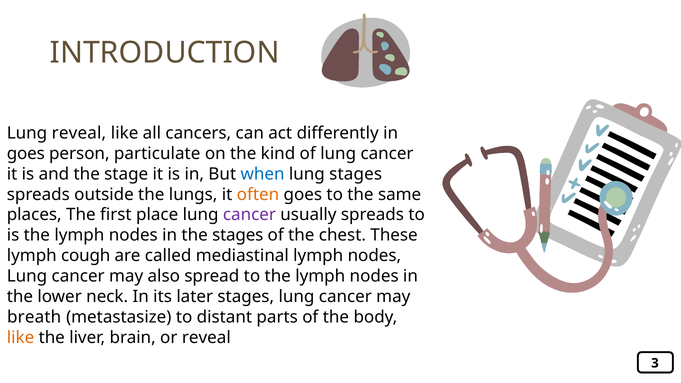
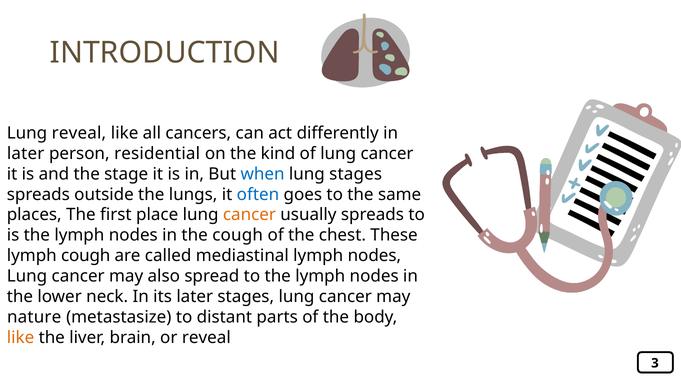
goes: goes -> later (26, 154)
particulate: particulate -> residential (157, 154)
often colour: orange -> blue (258, 194)
cancer colour: purple -> orange (249, 215)
the stages: stages -> cough (238, 235)
breath: breath -> nature (34, 317)
